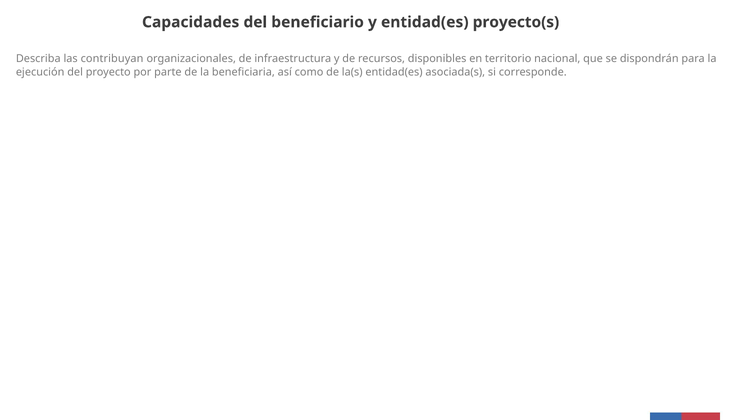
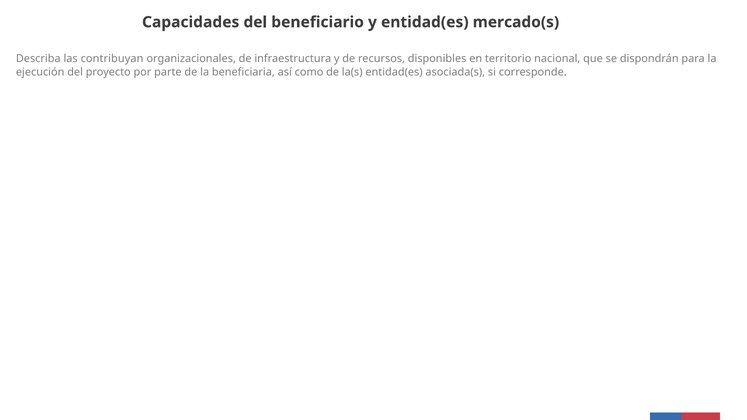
proyecto(s: proyecto(s -> mercado(s (516, 22)
